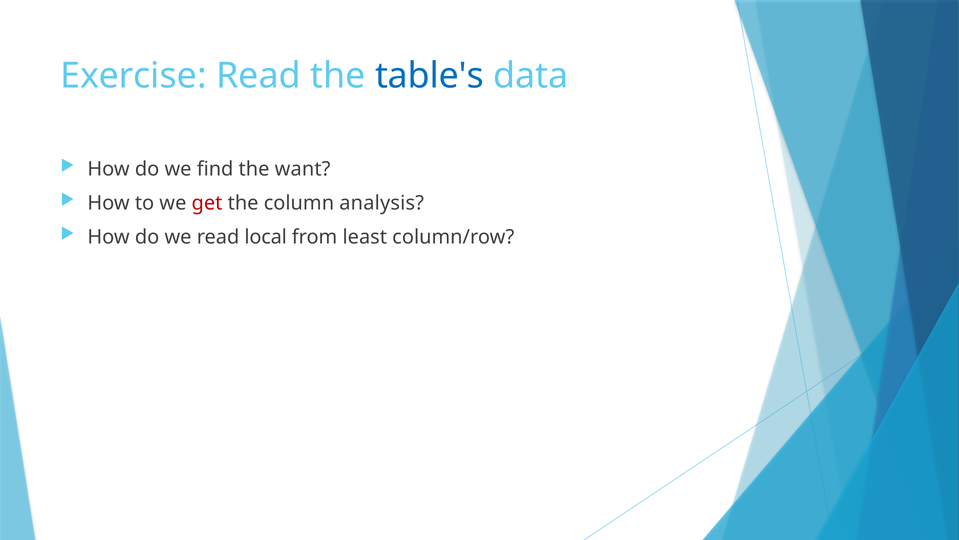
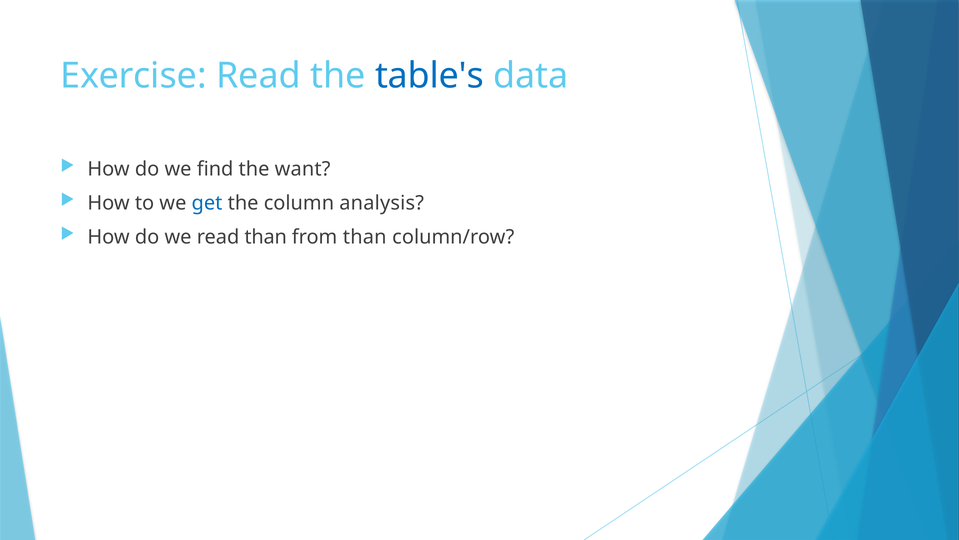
get colour: red -> blue (207, 203)
read local: local -> than (266, 237)
from least: least -> than (365, 237)
